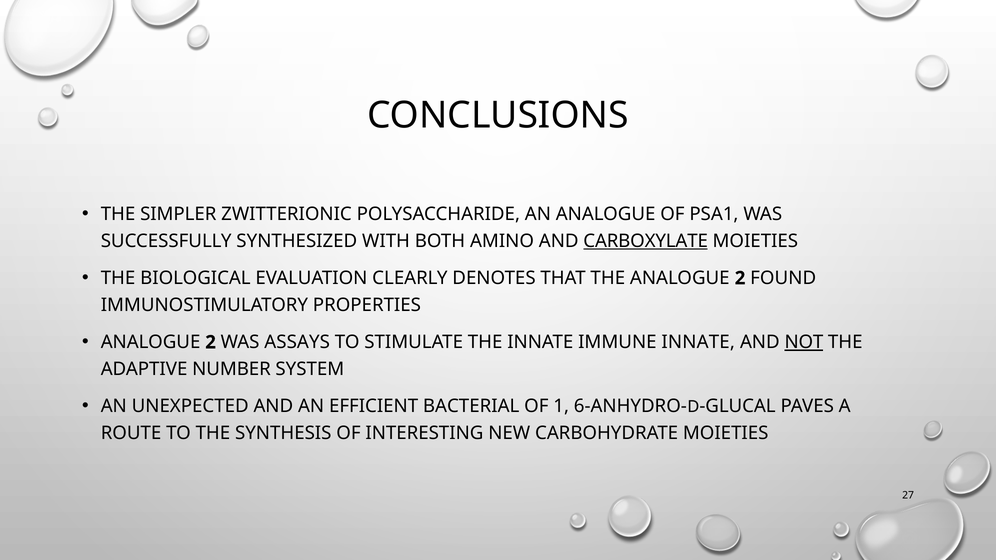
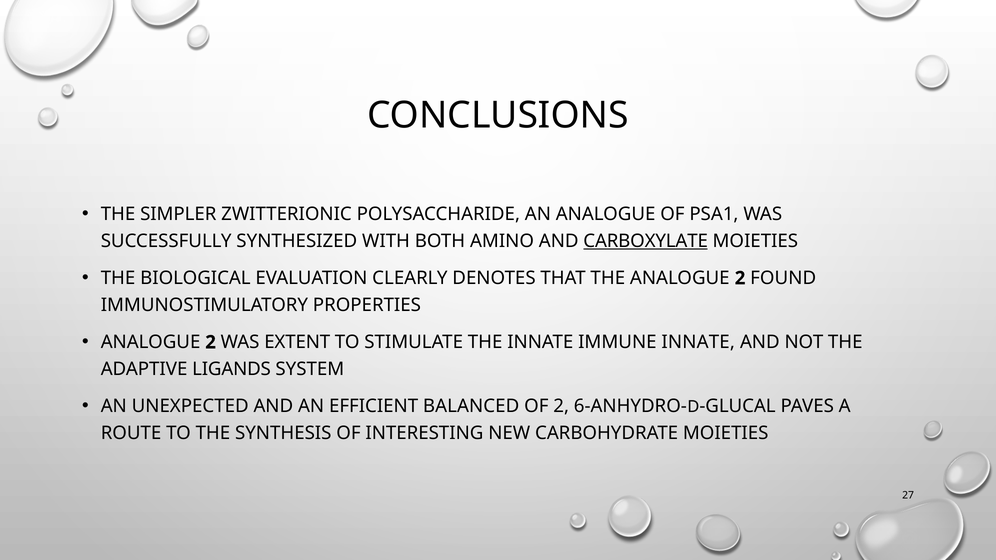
ASSAYS: ASSAYS -> EXTENT (297, 342)
NOT underline: present -> none (804, 342)
NUMBER: NUMBER -> LIGANDS (232, 369)
BACTERIAL: BACTERIAL -> BALANCED (471, 407)
OF 1: 1 -> 2 (561, 407)
